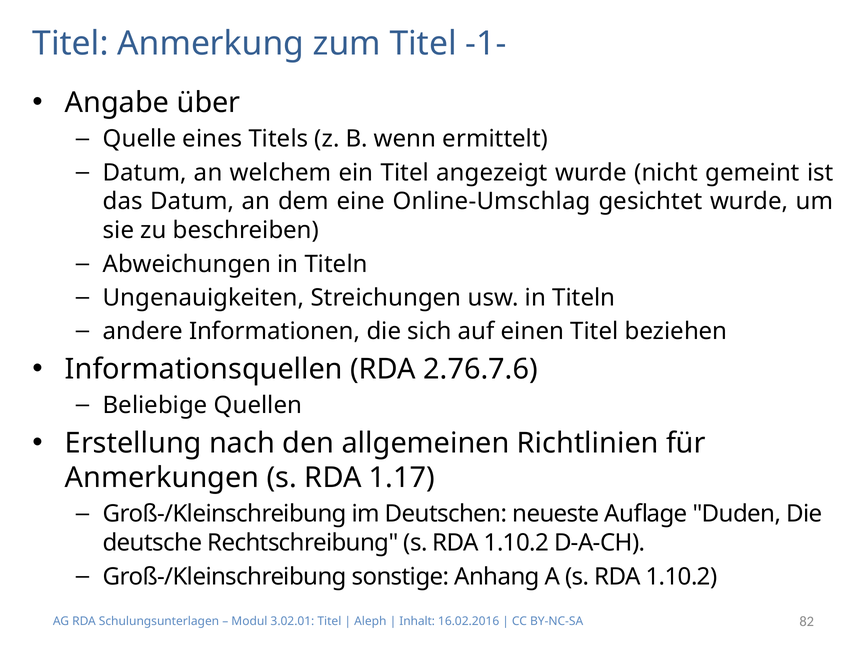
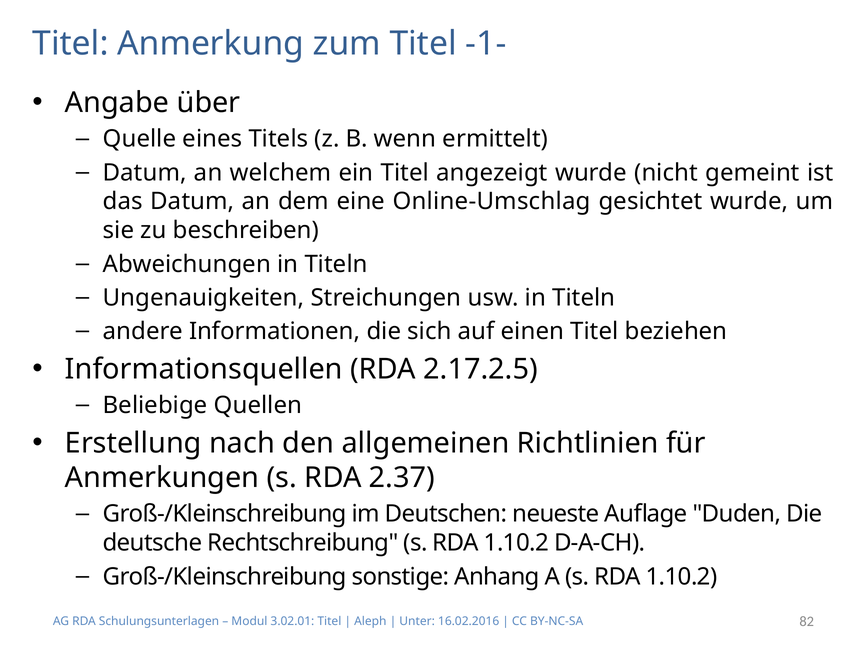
2.76.7.6: 2.76.7.6 -> 2.17.2.5 (481, 369)
1.17: 1.17 -> 2.37 (402, 478)
Inhalt: Inhalt -> Unter (417, 622)
